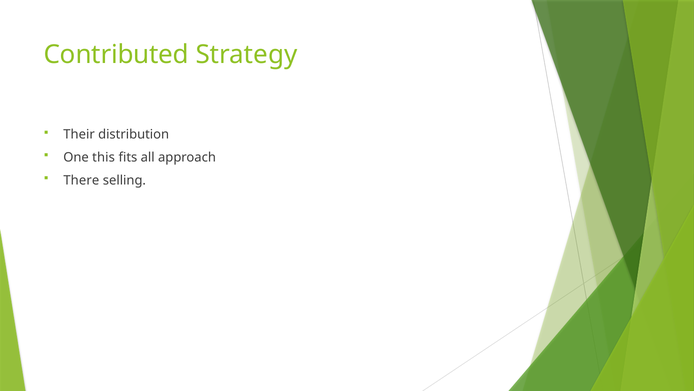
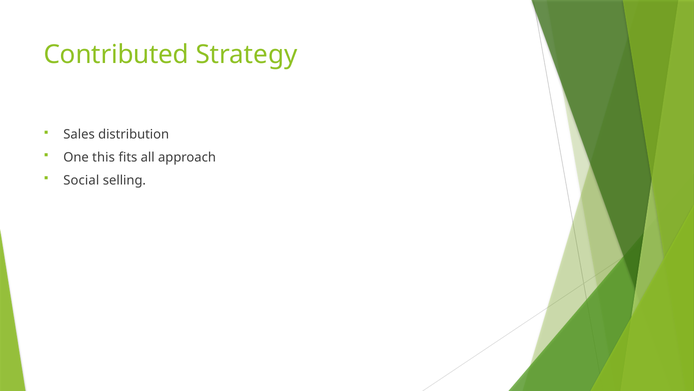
Their: Their -> Sales (79, 134)
There: There -> Social (81, 180)
